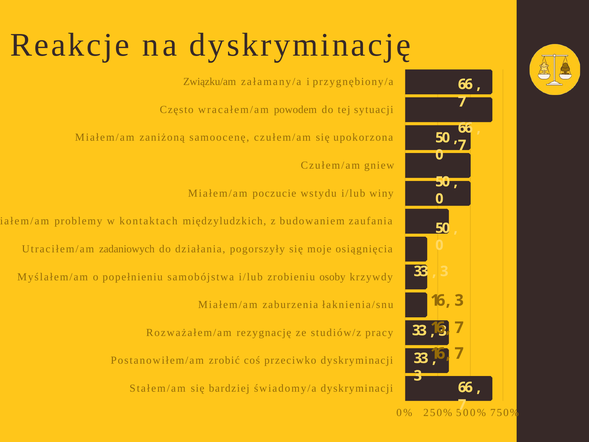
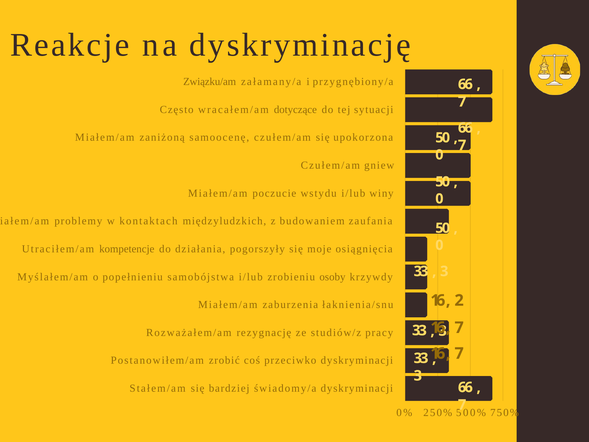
powodem: powodem -> dotyczące (295, 110)
zadaniowych: zadaniowych -> kompetencje (127, 249)
3: 3 -> 2 (459, 300)
